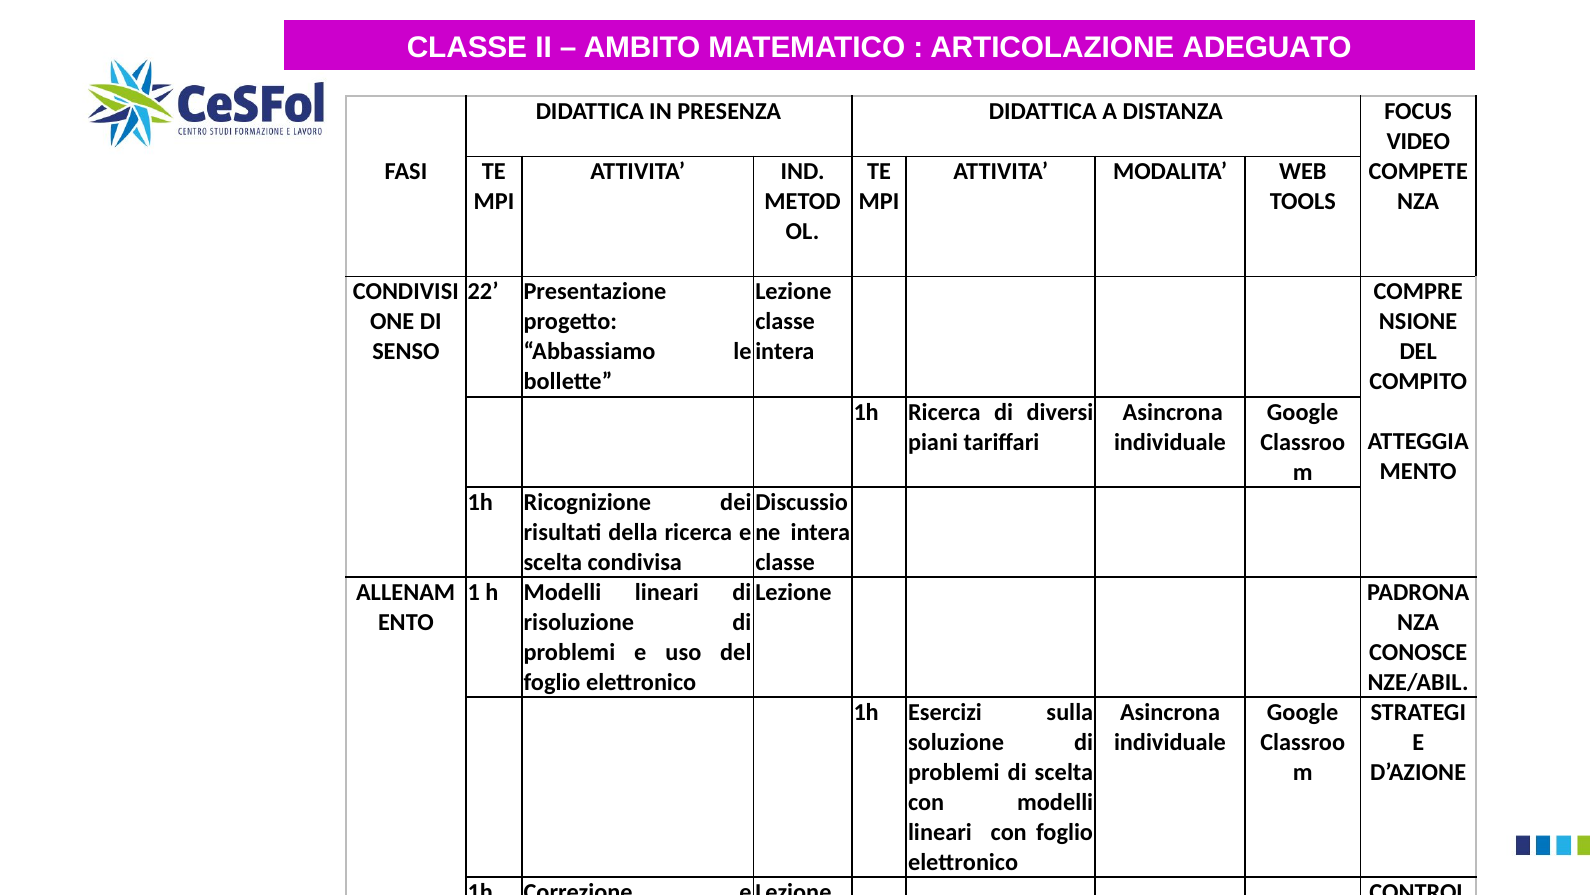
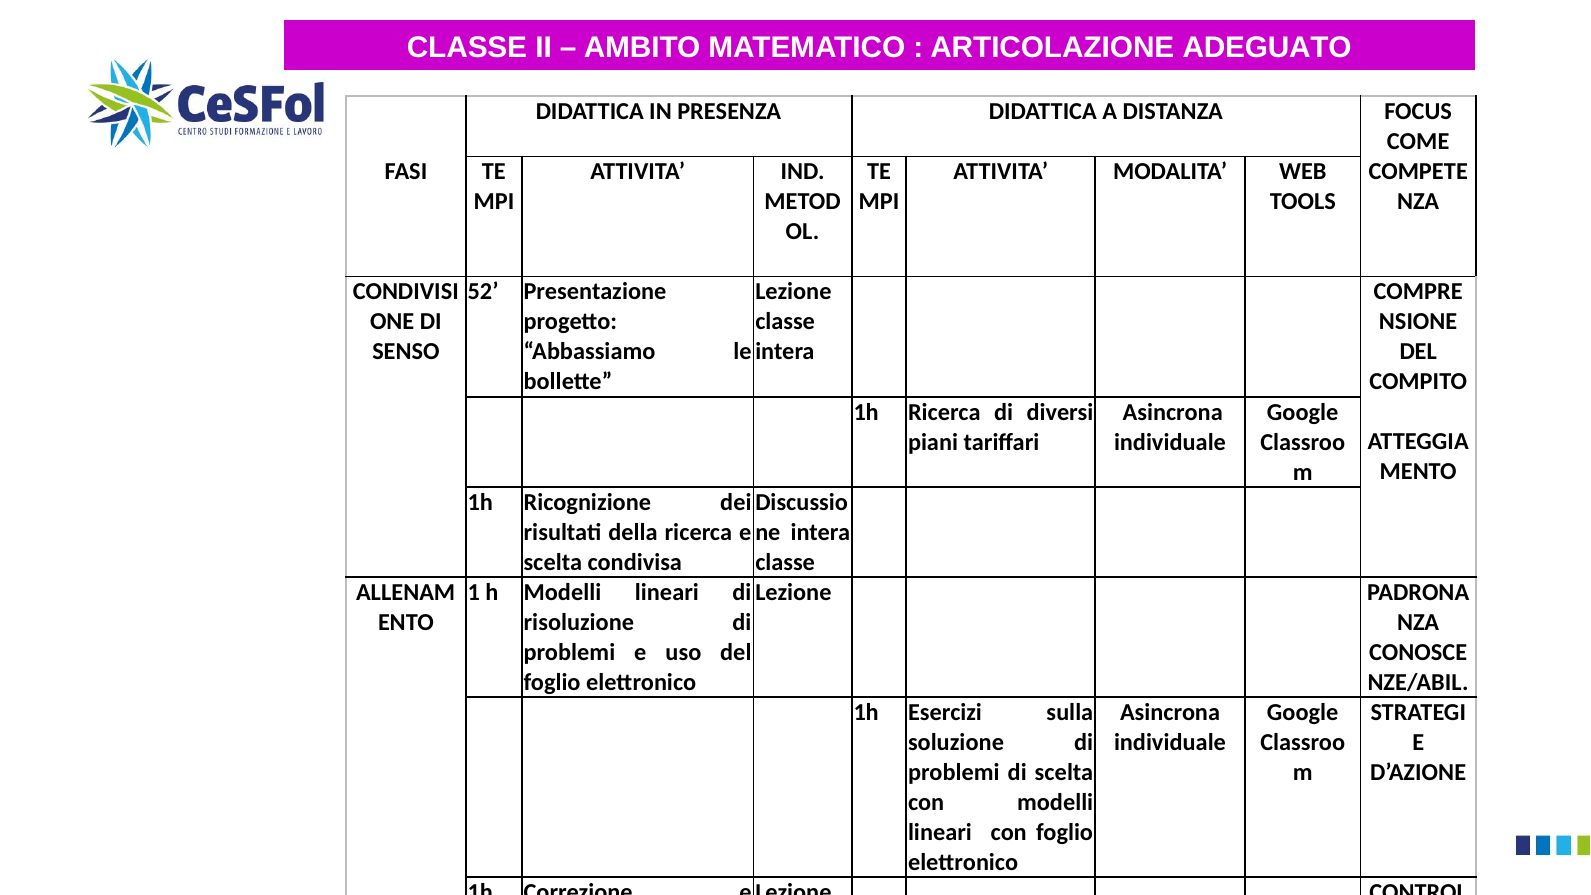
VIDEO: VIDEO -> COME (1418, 142)
22: 22 -> 52 (483, 292)
